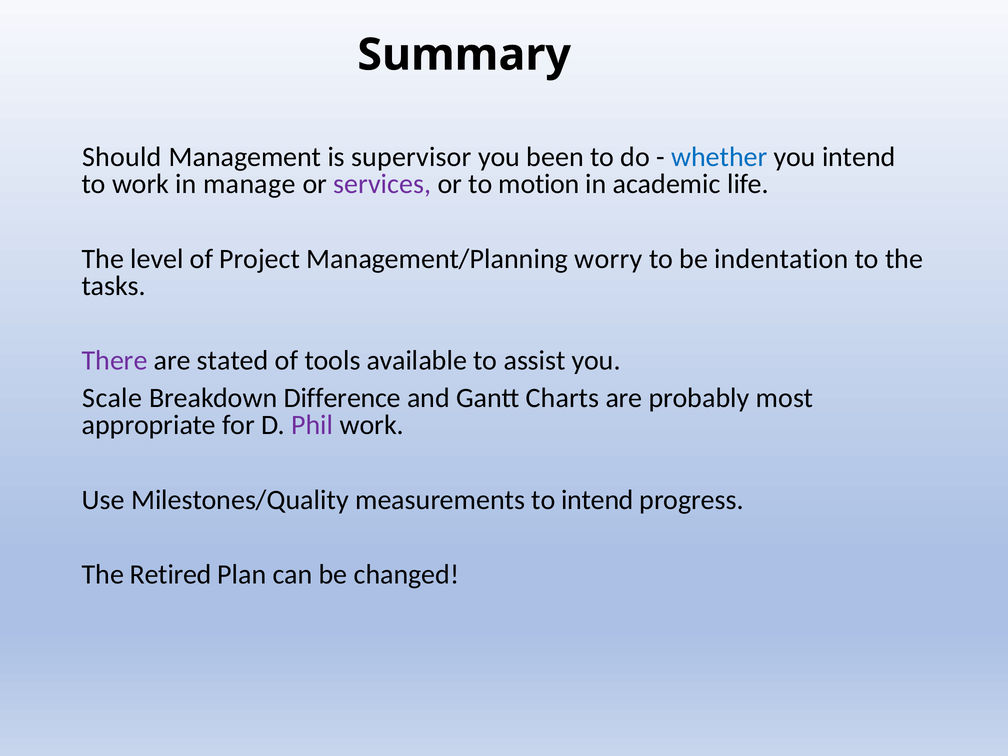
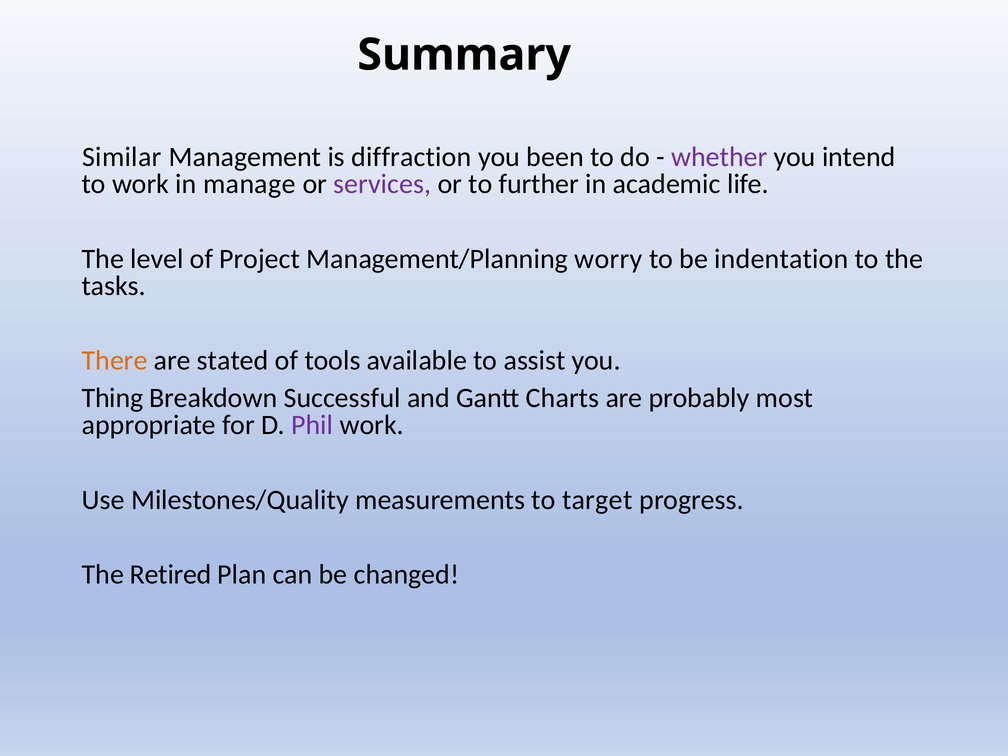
Should: Should -> Similar (122, 157)
supervisor: supervisor -> diffraction (411, 157)
whether colour: blue -> purple (719, 157)
motion: motion -> further (539, 184)
There colour: purple -> orange (115, 361)
Scale: Scale -> Thing (112, 398)
Difference: Difference -> Successful (342, 398)
to intend: intend -> target (597, 500)
